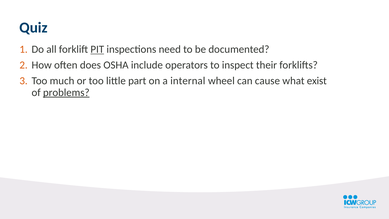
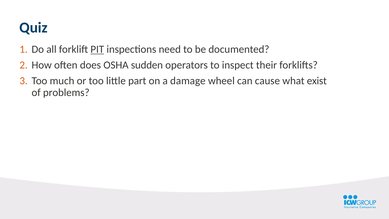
include: include -> sudden (147, 65)
internal: internal -> damage (188, 81)
problems underline: present -> none (66, 92)
